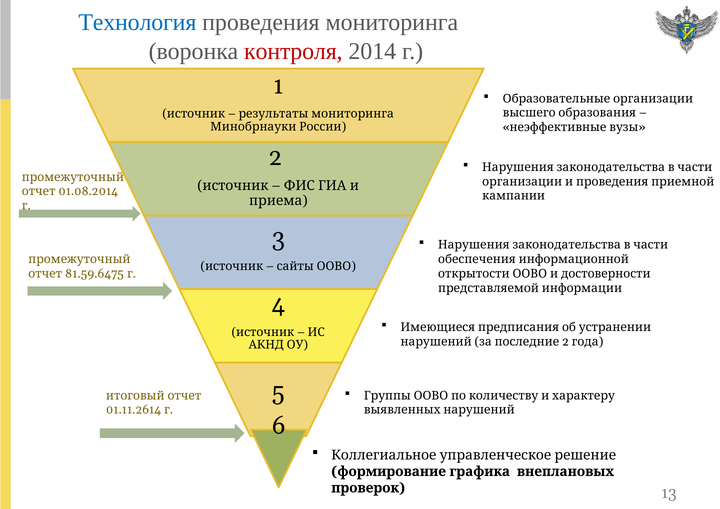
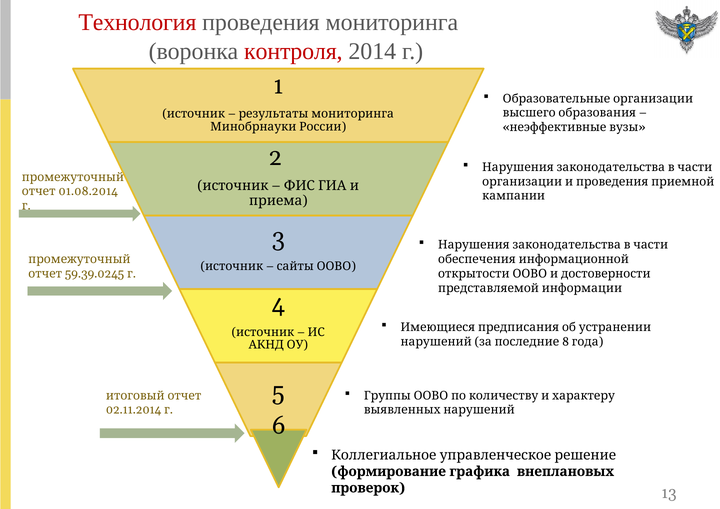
Технология colour: blue -> red (137, 23)
81.59.6475: 81.59.6475 -> 59.39.0245 (95, 274)
2: 2 -> 8 (566, 342)
01.11.2614: 01.11.2614 -> 02.11.2014 (134, 410)
